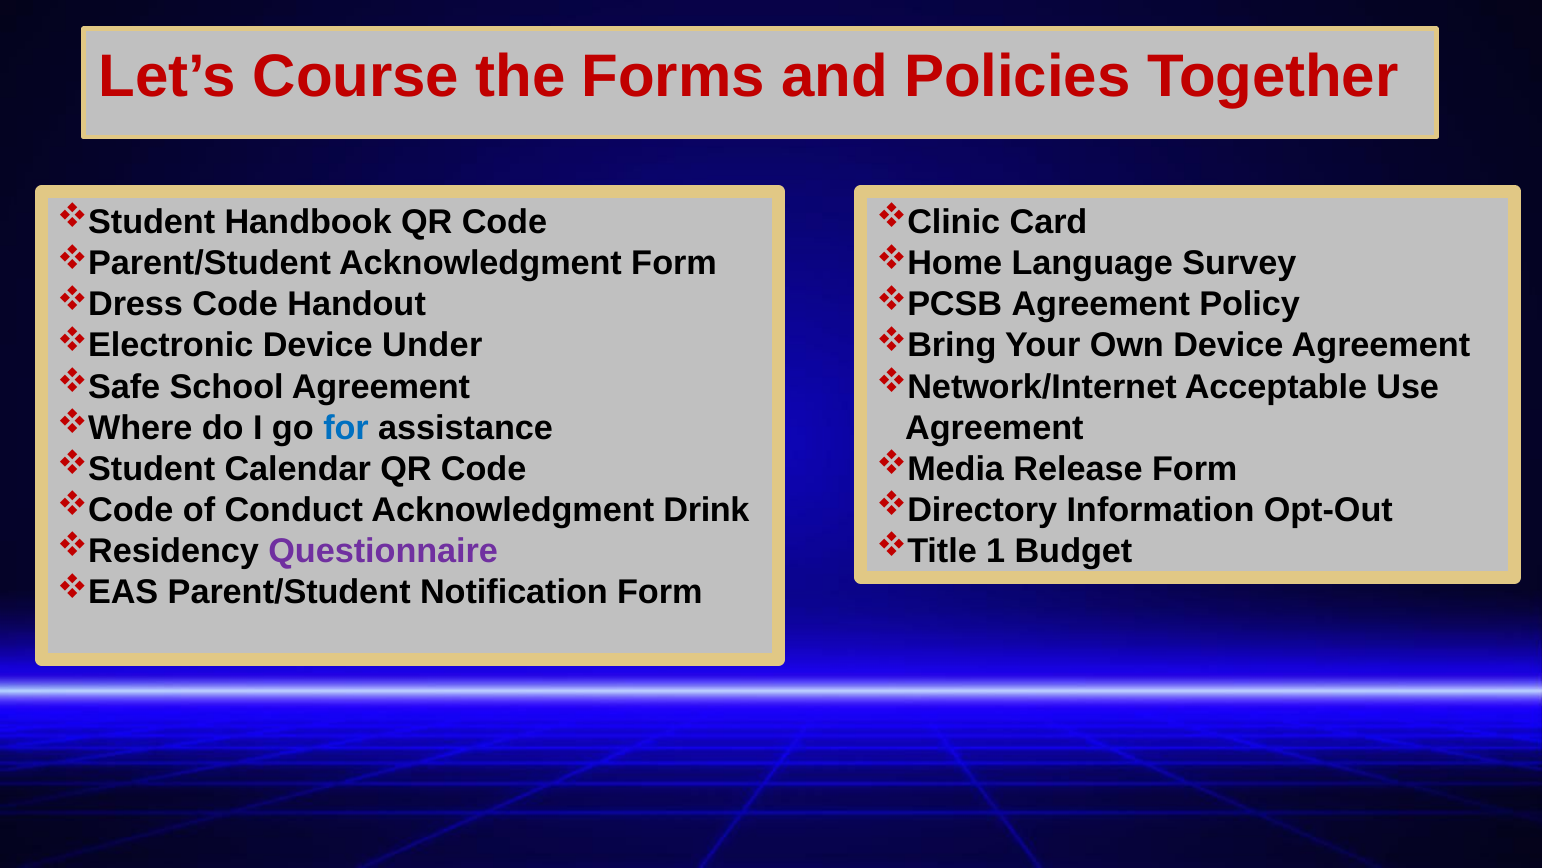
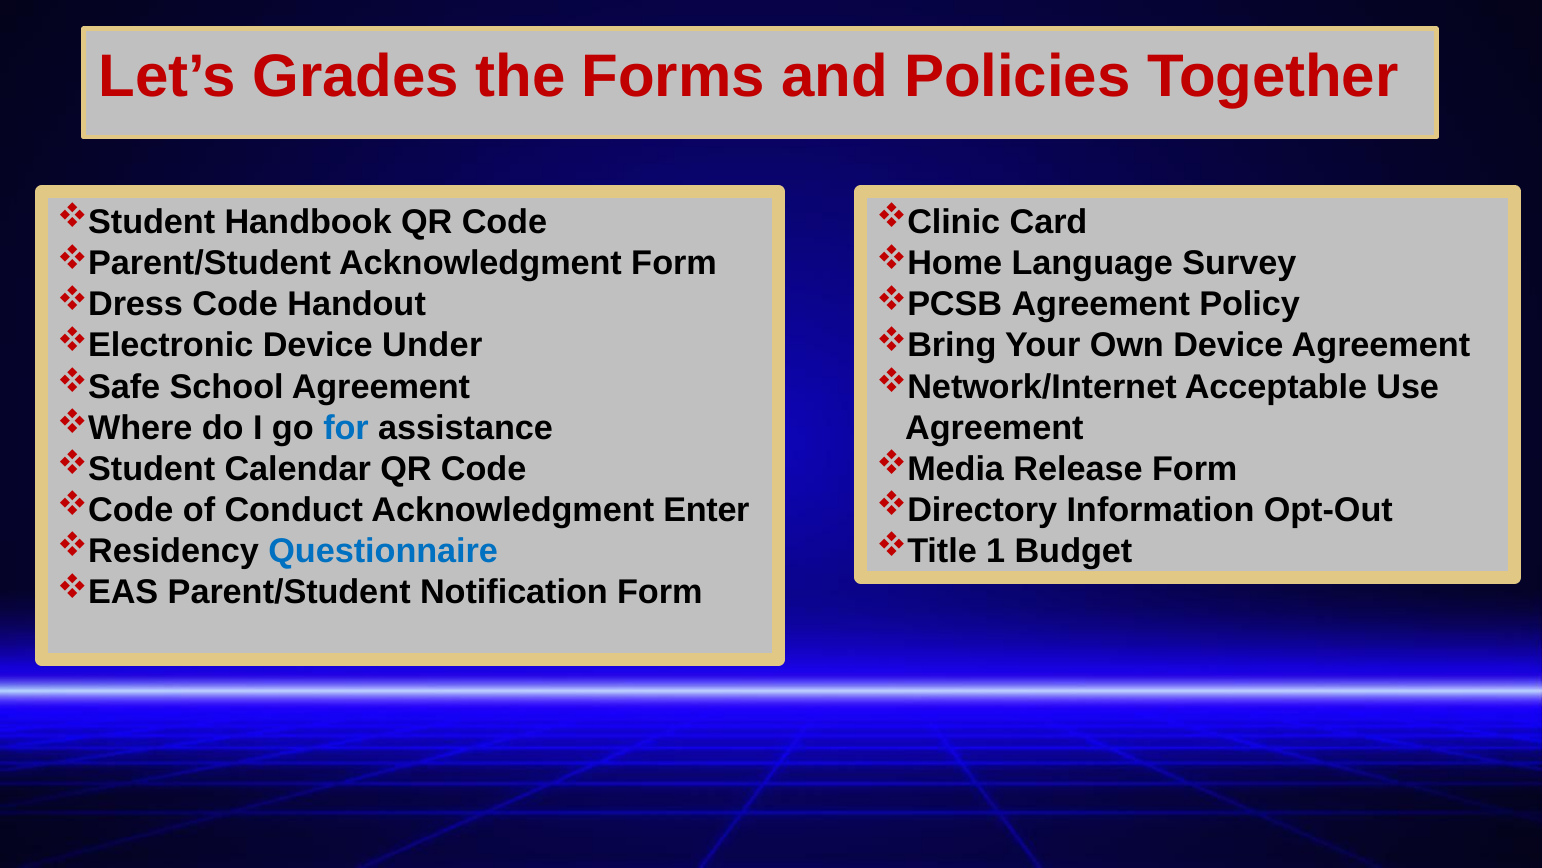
Course: Course -> Grades (356, 76)
Drink: Drink -> Enter (706, 510)
Questionnaire colour: purple -> blue (383, 551)
